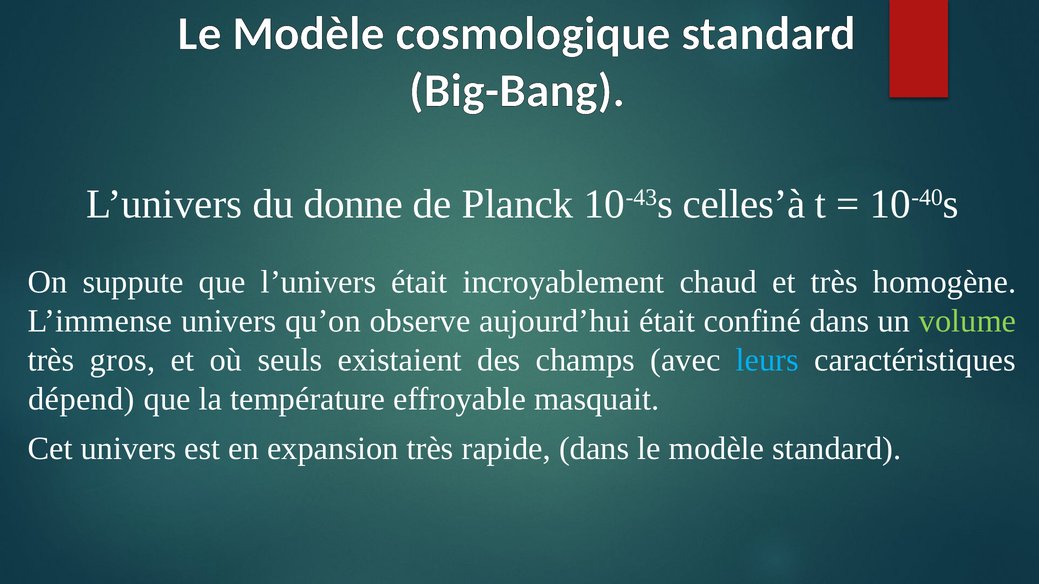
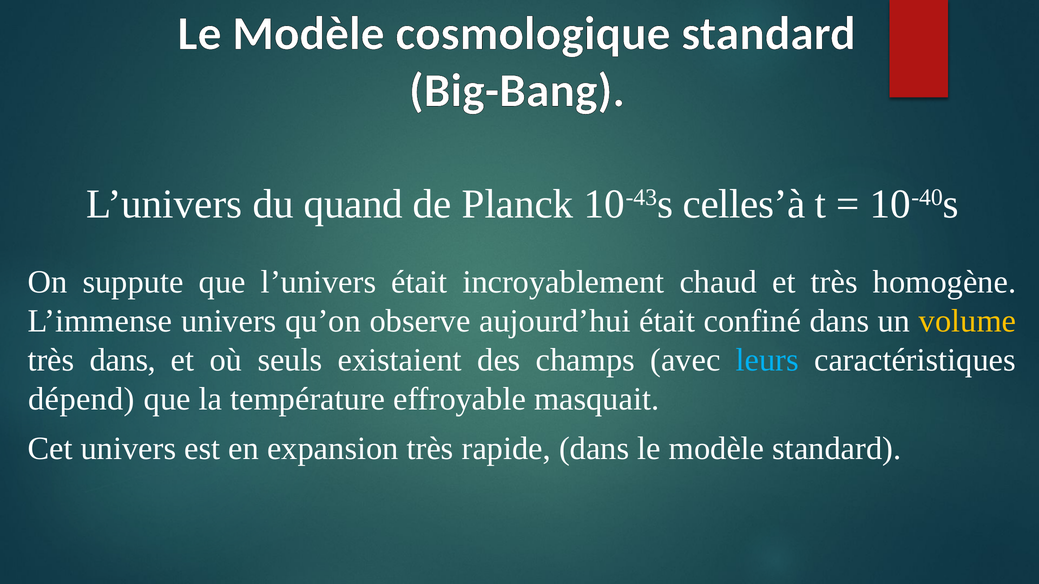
donne: donne -> quand (353, 204)
volume colour: light green -> yellow (968, 321)
très gros: gros -> dans (123, 360)
